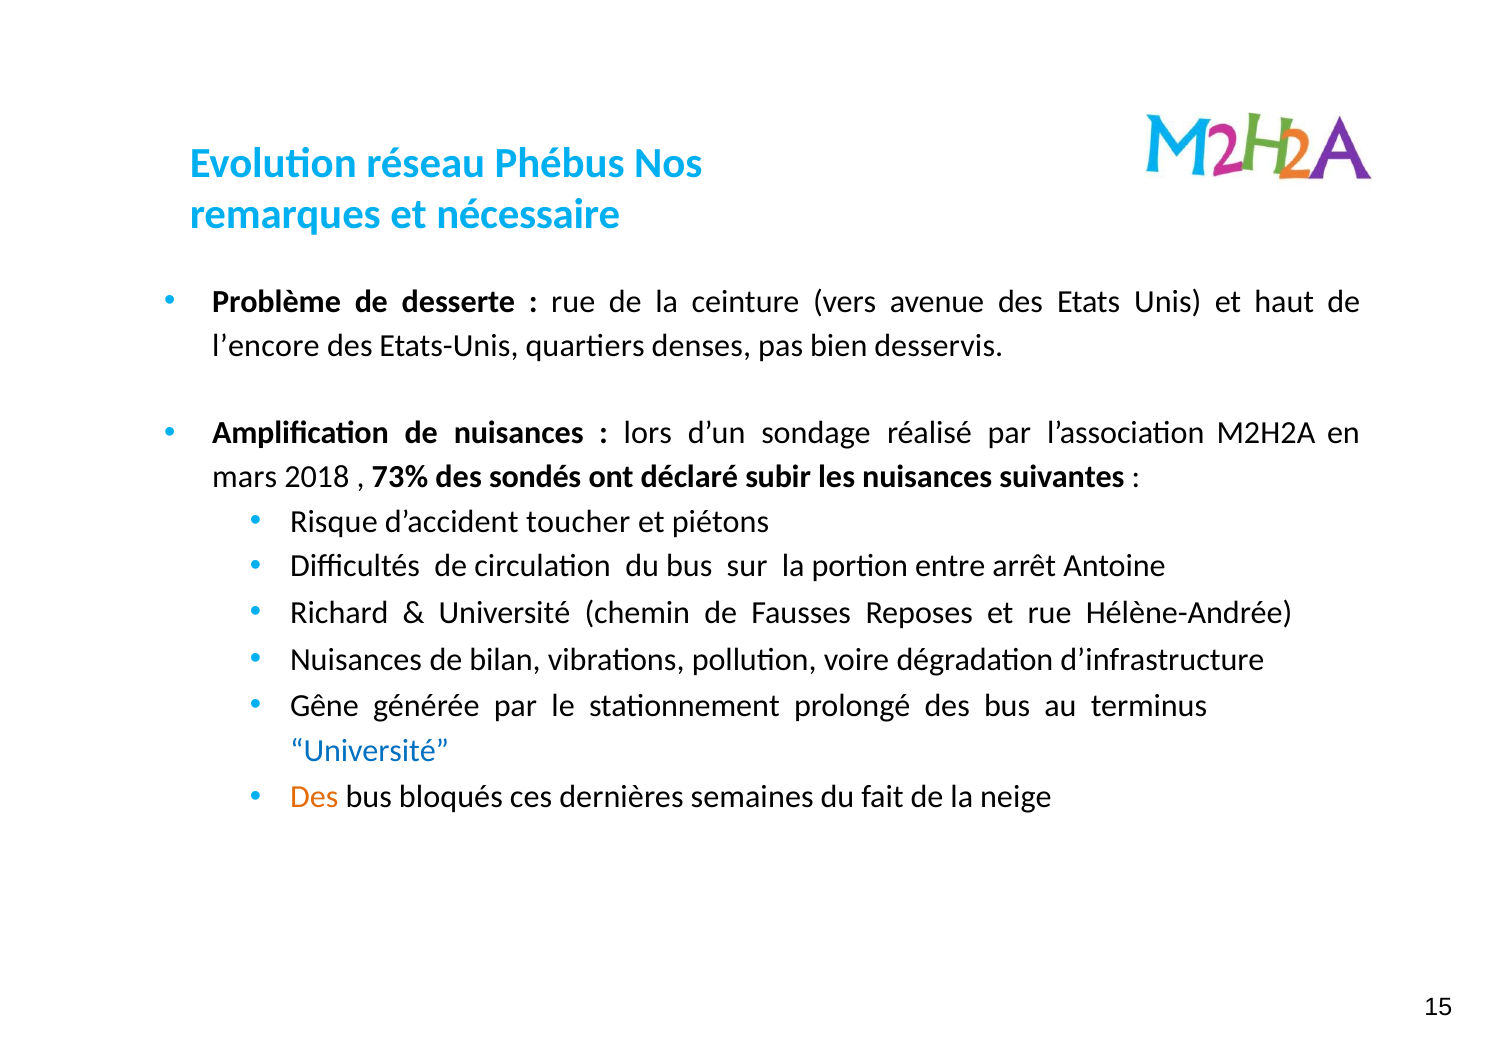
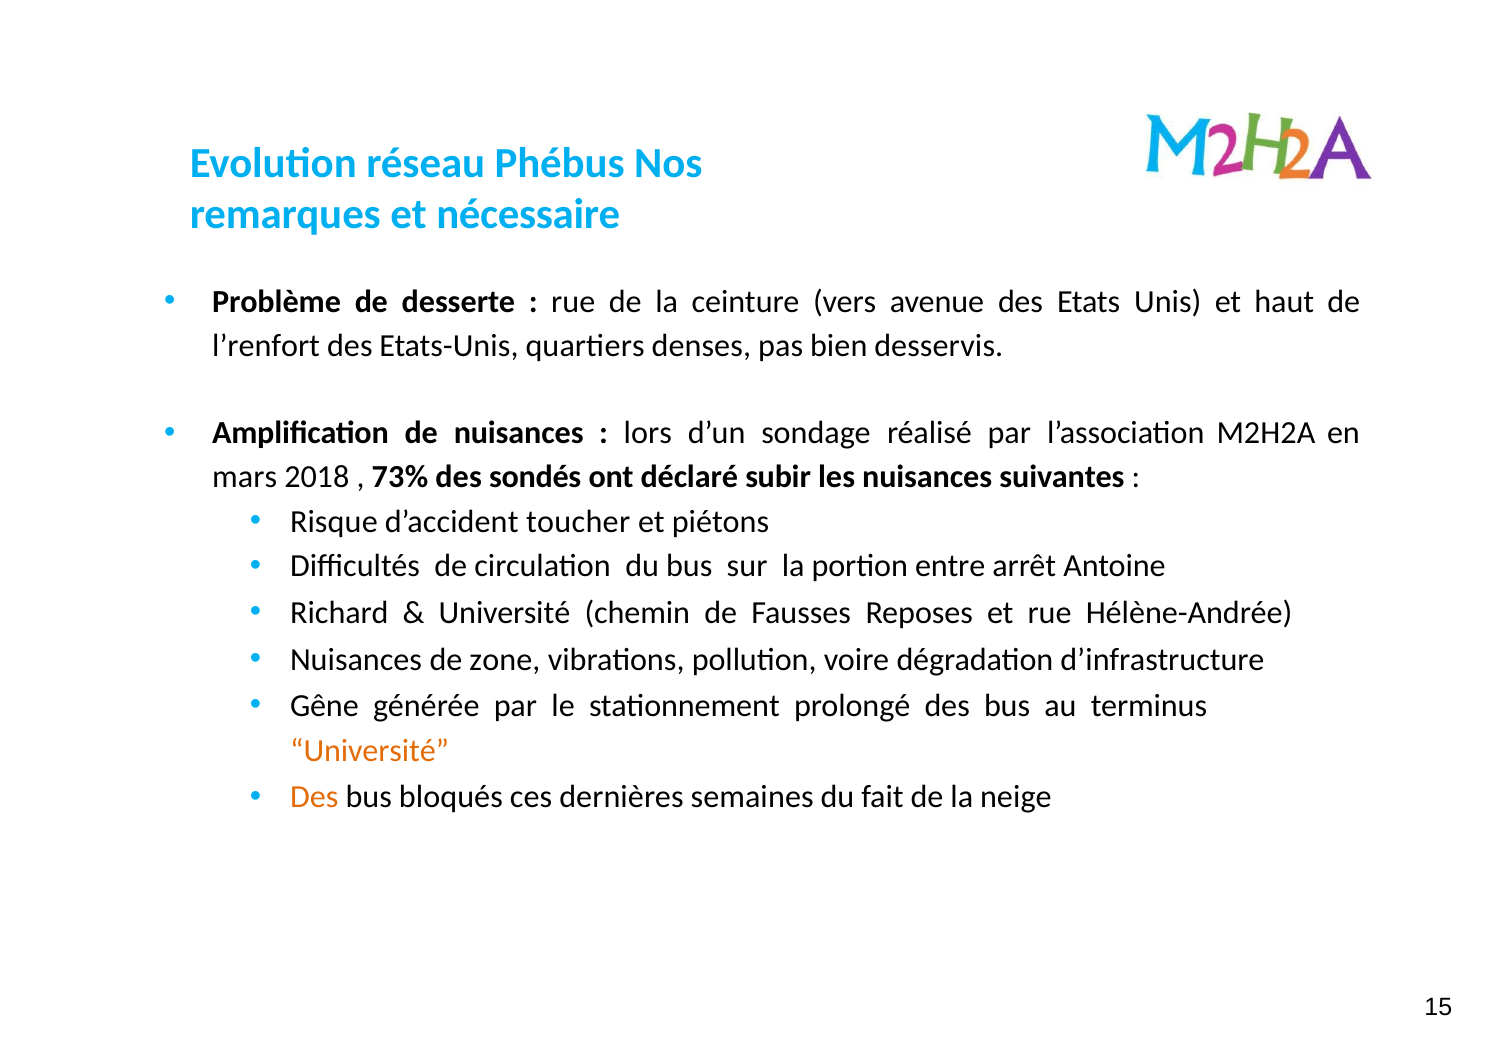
l’encore: l’encore -> l’renfort (266, 346)
bilan: bilan -> zone (505, 660)
Université colour: blue -> orange (370, 751)
